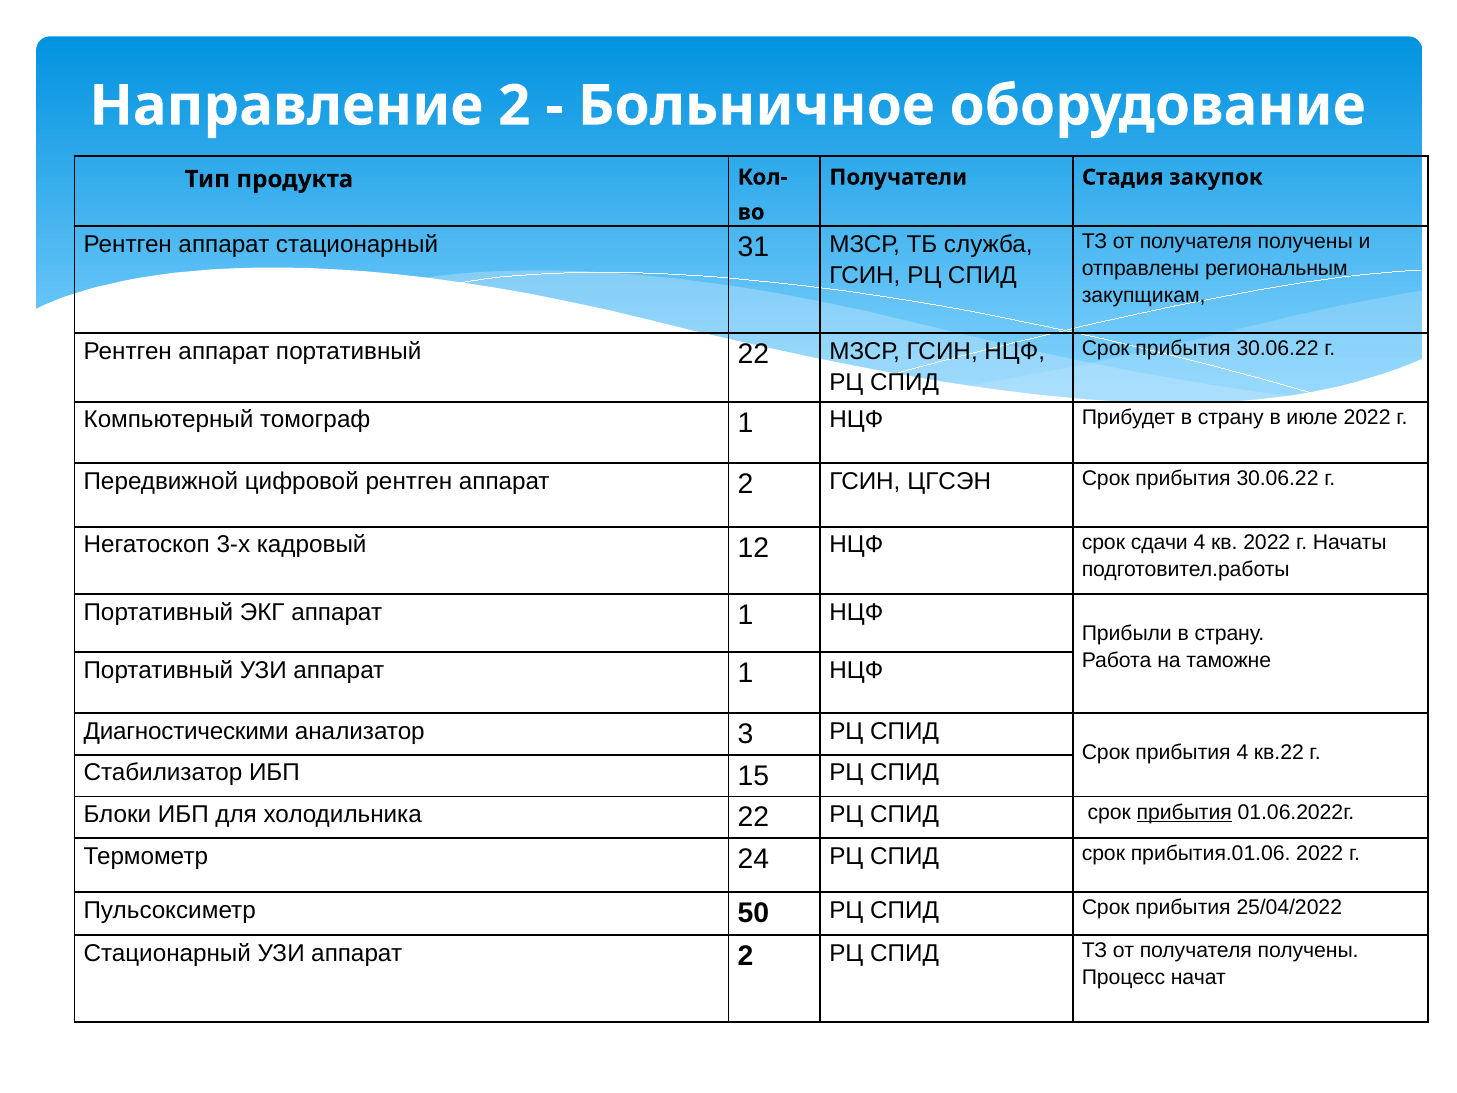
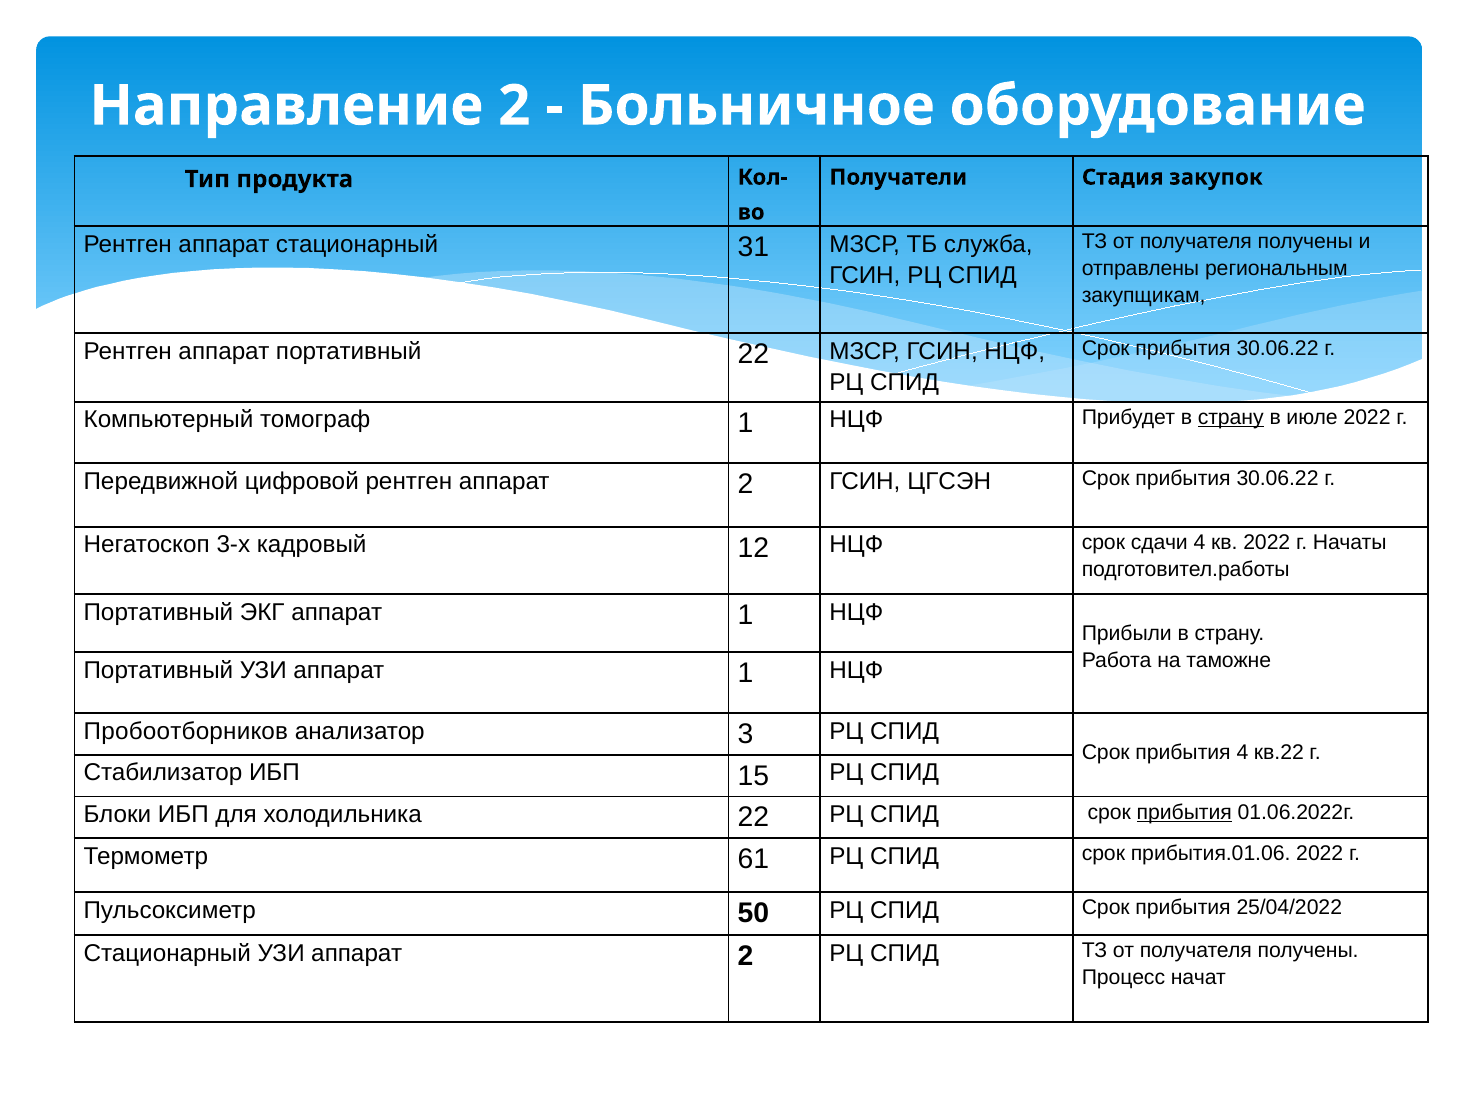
страну underline: none -> present (1231, 417)
Диагностическими: Диагностическими -> Пробоотборников (186, 731)
24: 24 -> 61 (753, 859)
